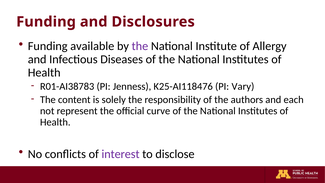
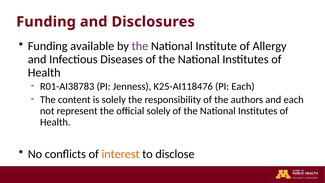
PI Vary: Vary -> Each (243, 86)
official curve: curve -> solely (159, 111)
interest colour: purple -> orange (121, 154)
